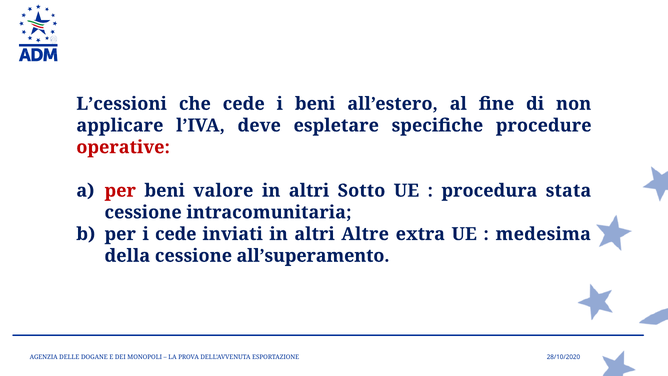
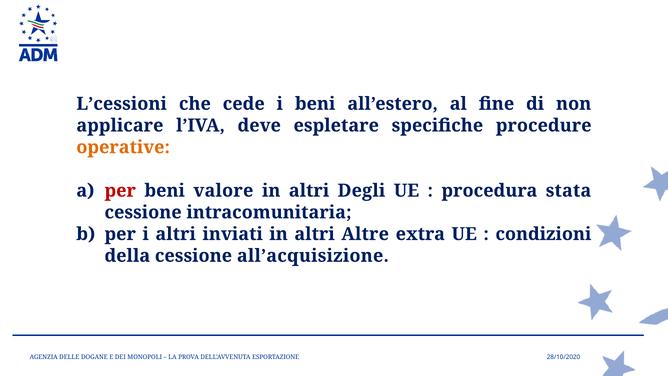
operative colour: red -> orange (123, 147)
Sotto: Sotto -> Degli (361, 191)
i cede: cede -> altri (176, 234)
medesima: medesima -> condizioni (543, 234)
all’superamento: all’superamento -> all’acquisizione (313, 256)
